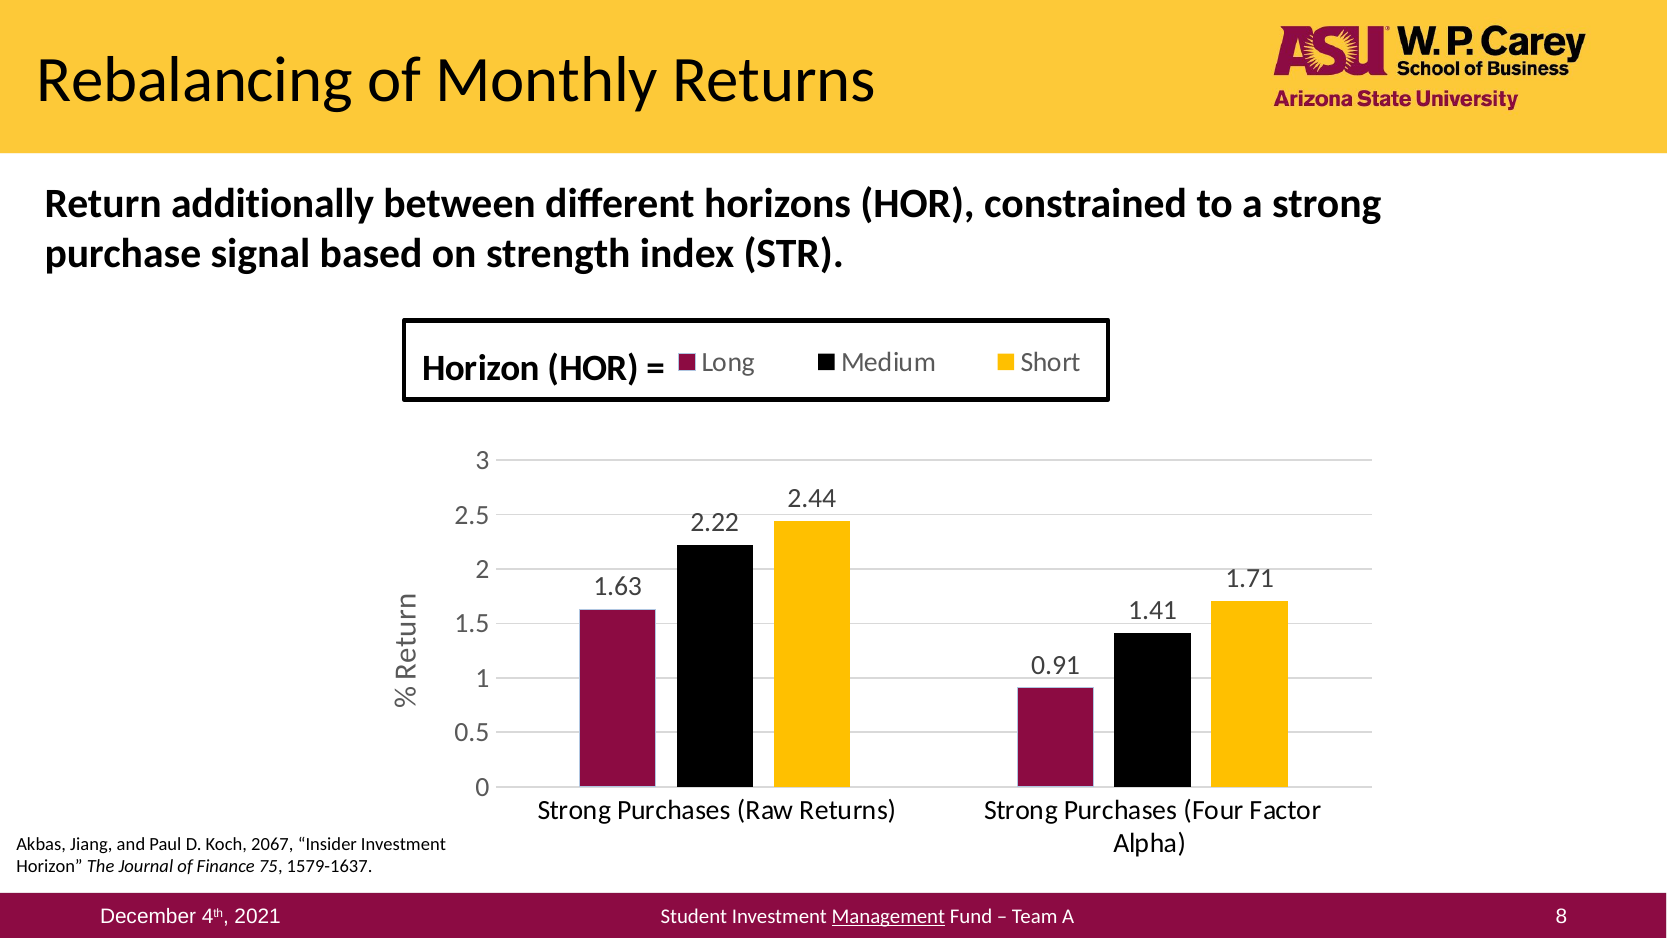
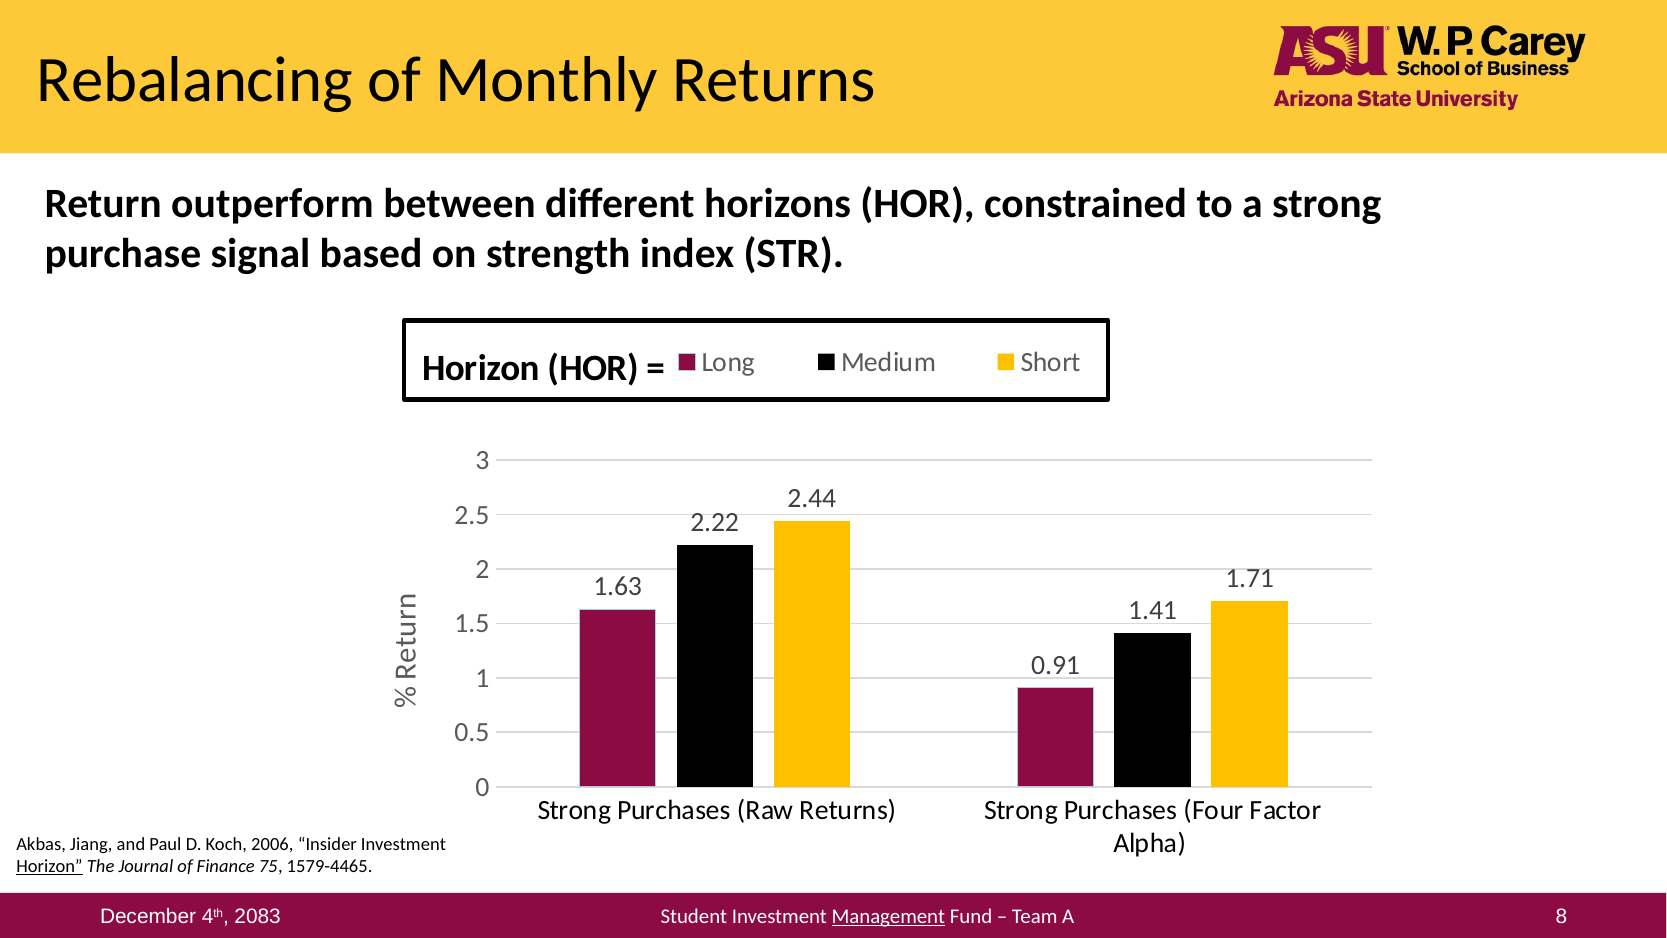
additionally: additionally -> outperform (272, 204)
2067: 2067 -> 2006 (272, 844)
Horizon underline: none -> present (50, 867)
1579-1637: 1579-1637 -> 1579-4465 (330, 867)
2021: 2021 -> 2083 (258, 916)
